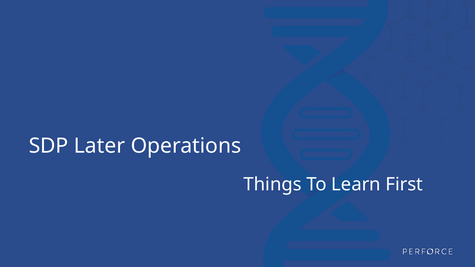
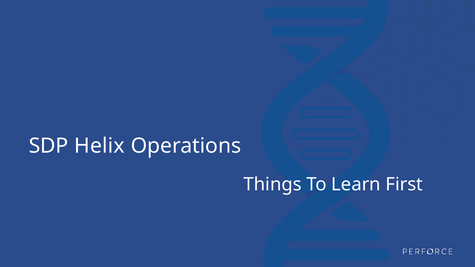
Later: Later -> Helix (99, 146)
